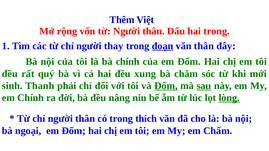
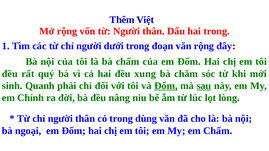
thay: thay -> dưới (114, 46)
đoạn underline: present -> none (163, 46)
văn thân: thân -> rộng (204, 46)
bà chính: chính -> chấm (128, 62)
Thanh: Thanh -> Quanh (40, 86)
lòng underline: present -> none (229, 98)
thích: thích -> dùng (146, 119)
